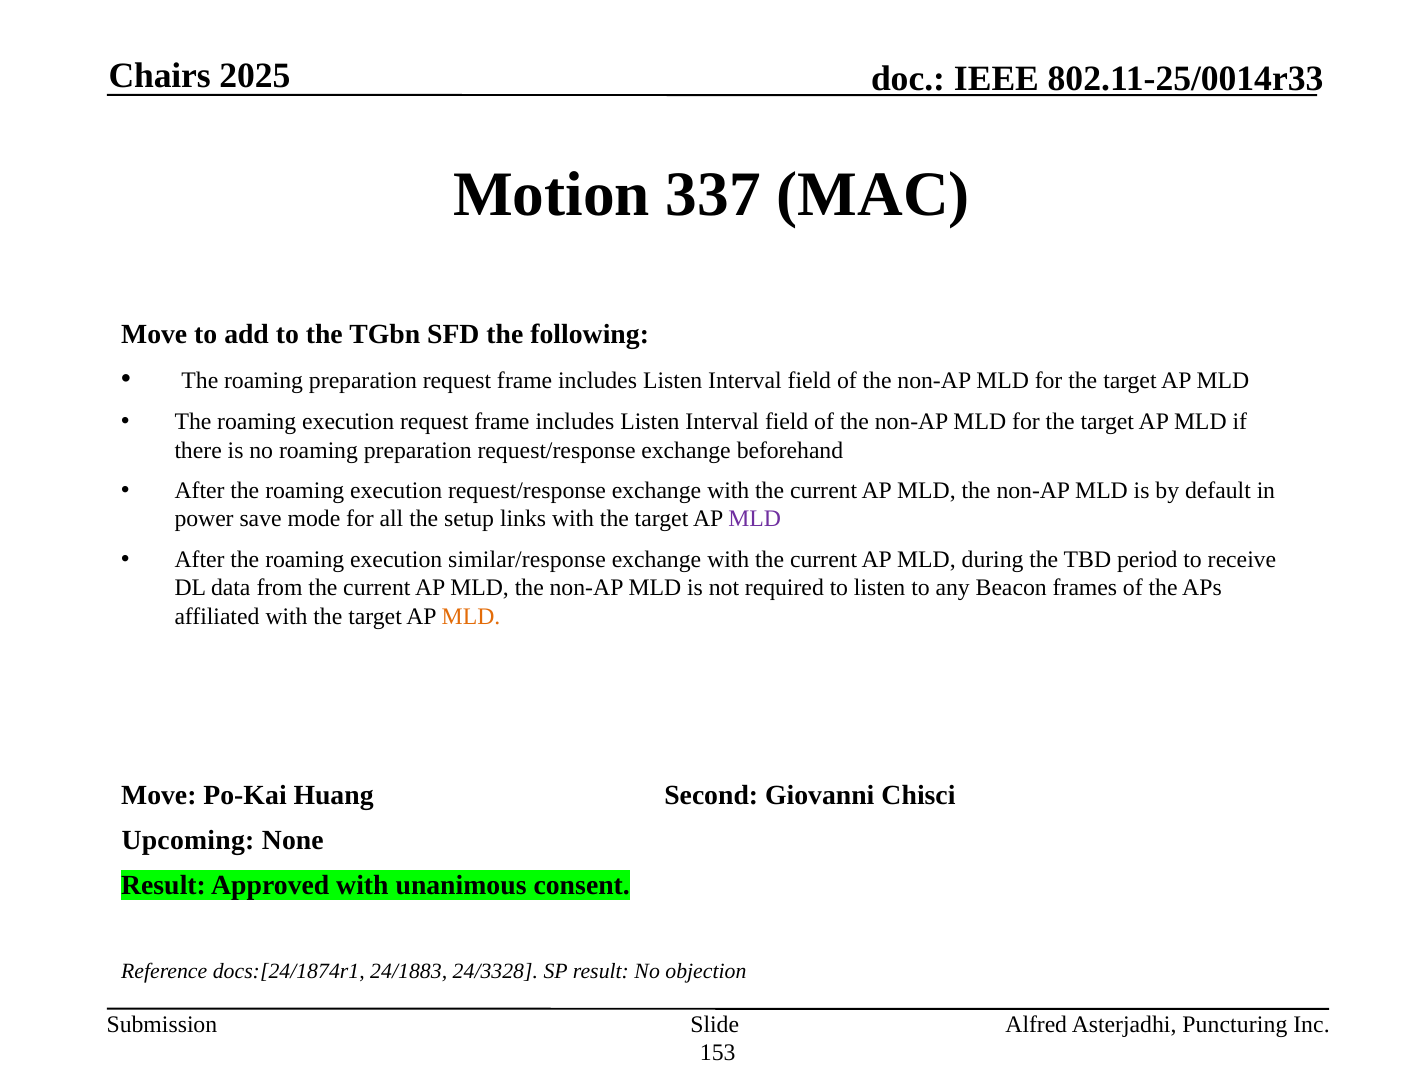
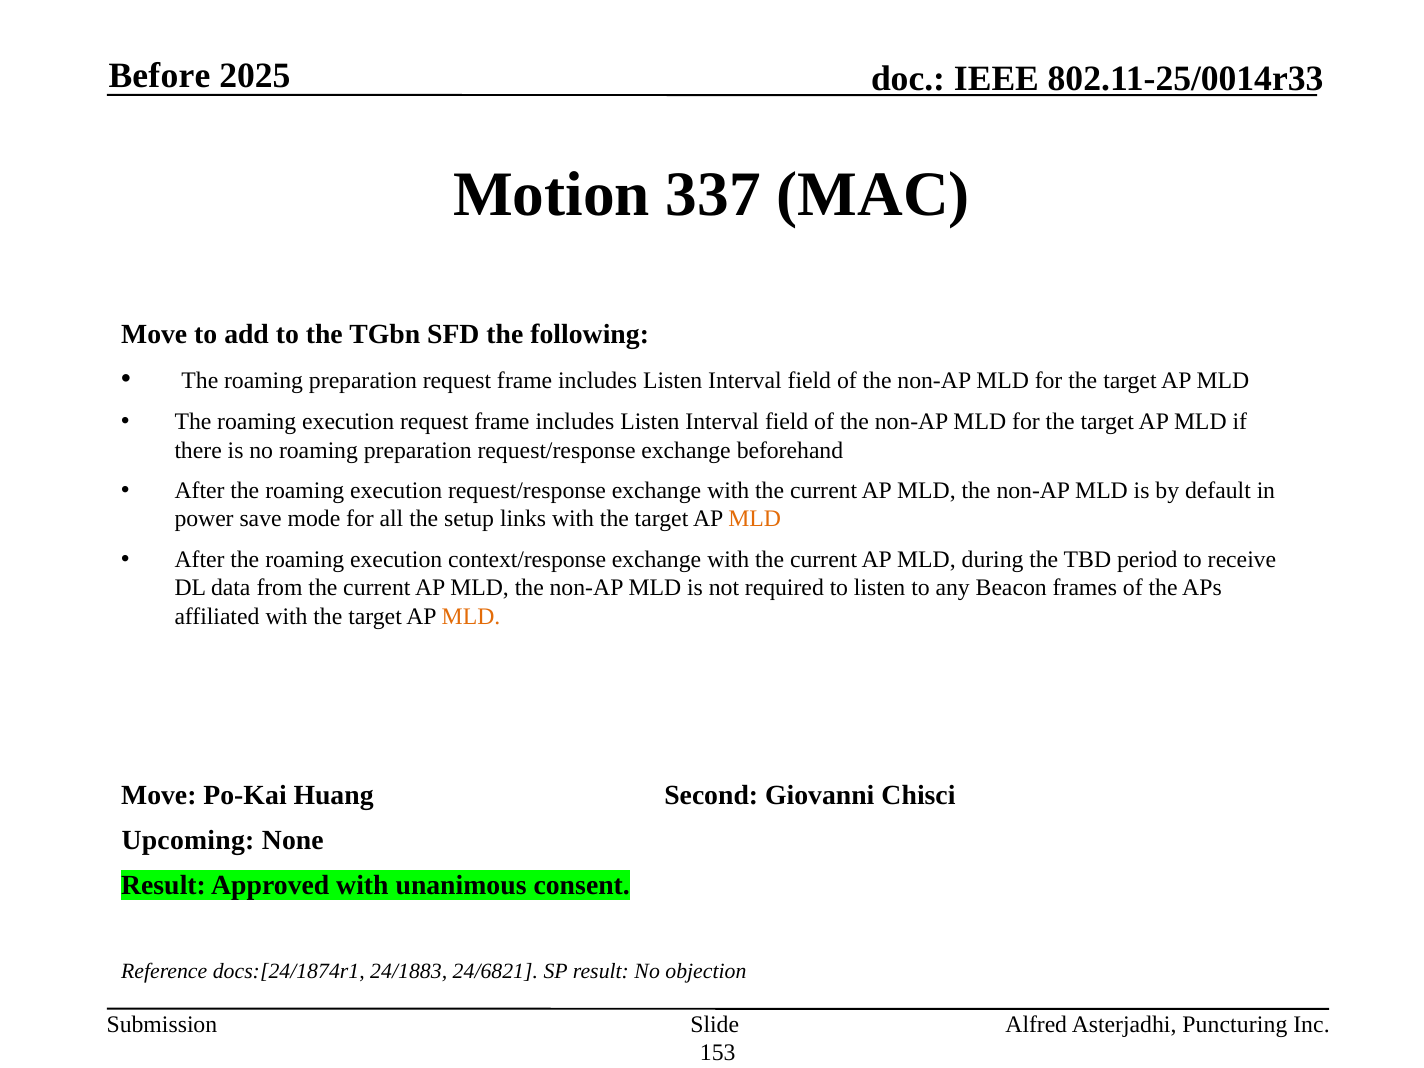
Chairs: Chairs -> Before (159, 75)
MLD colour: purple -> orange (755, 519)
similar/response: similar/response -> context/response (527, 560)
24/3328: 24/3328 -> 24/6821 (495, 971)
